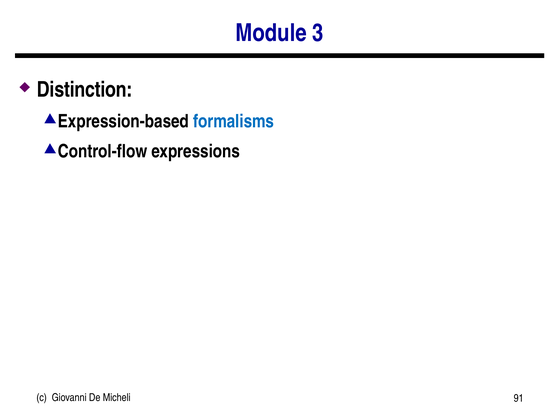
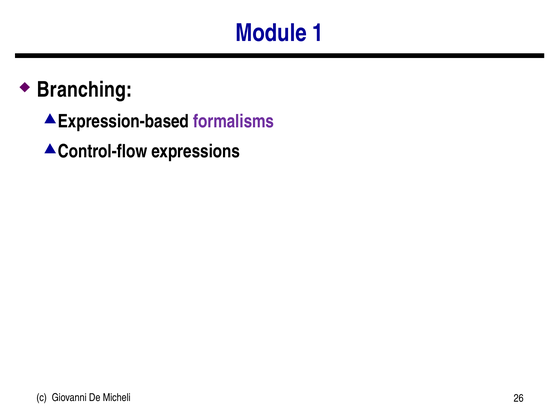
3: 3 -> 1 (318, 33)
Distinction: Distinction -> Branching (85, 90)
formalisms colour: blue -> purple (234, 121)
91: 91 -> 26 (519, 398)
